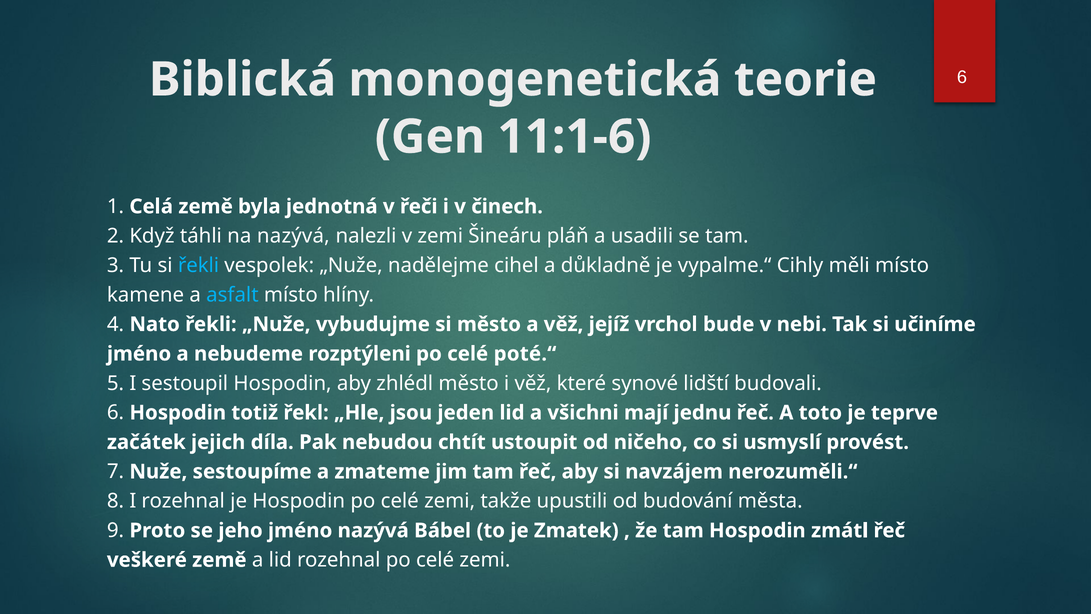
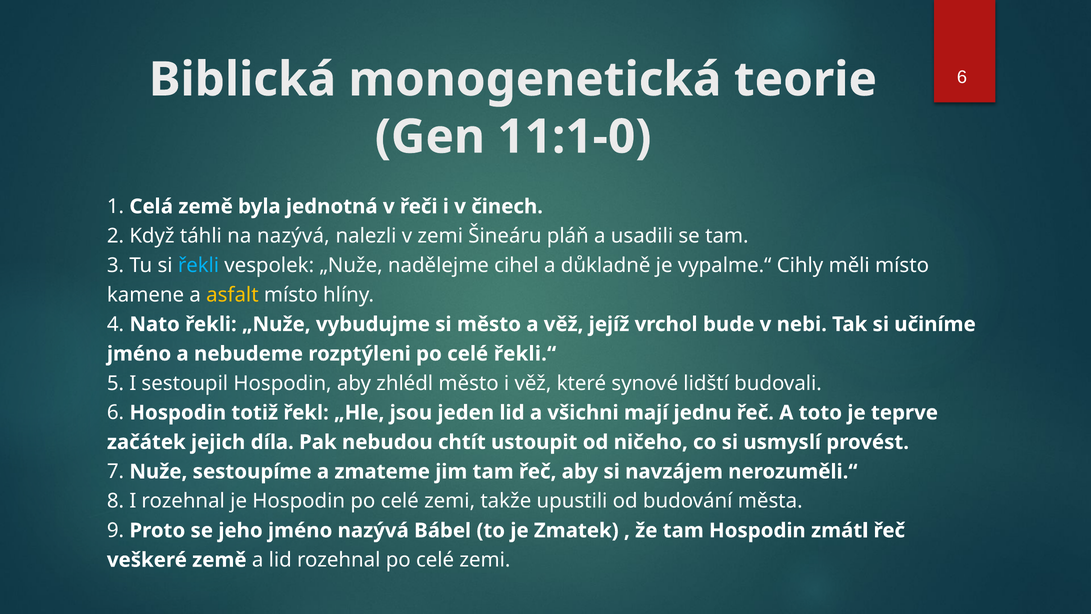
11:1-6: 11:1-6 -> 11:1-0 (574, 137)
asfalt colour: light blue -> yellow (232, 295)
poté.“: poté.“ -> řekli.“ (525, 354)
